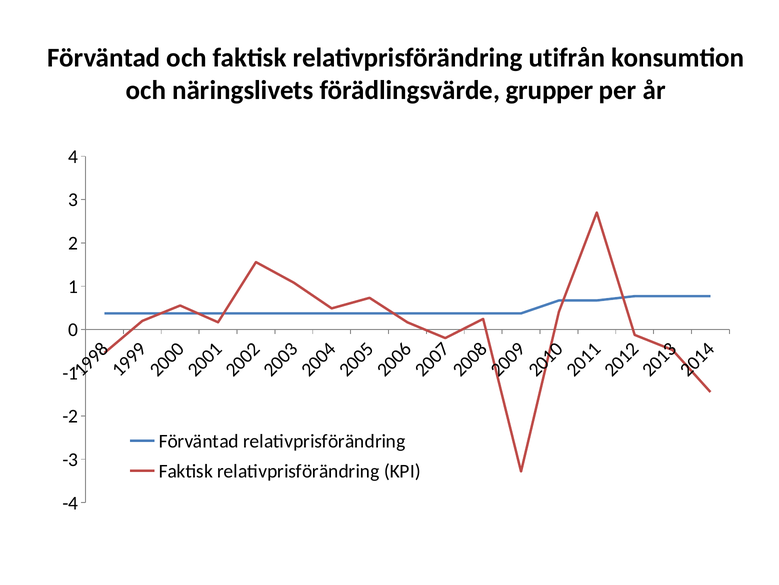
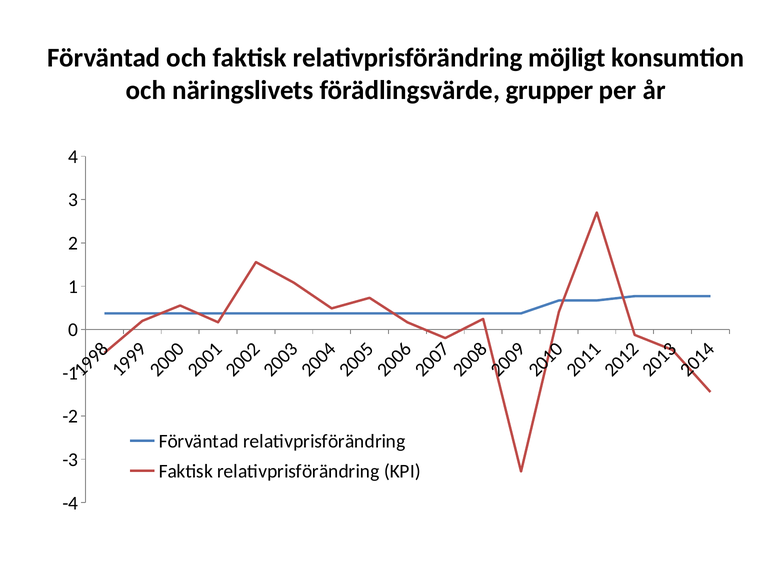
utifrån: utifrån -> möjligt (567, 58)
